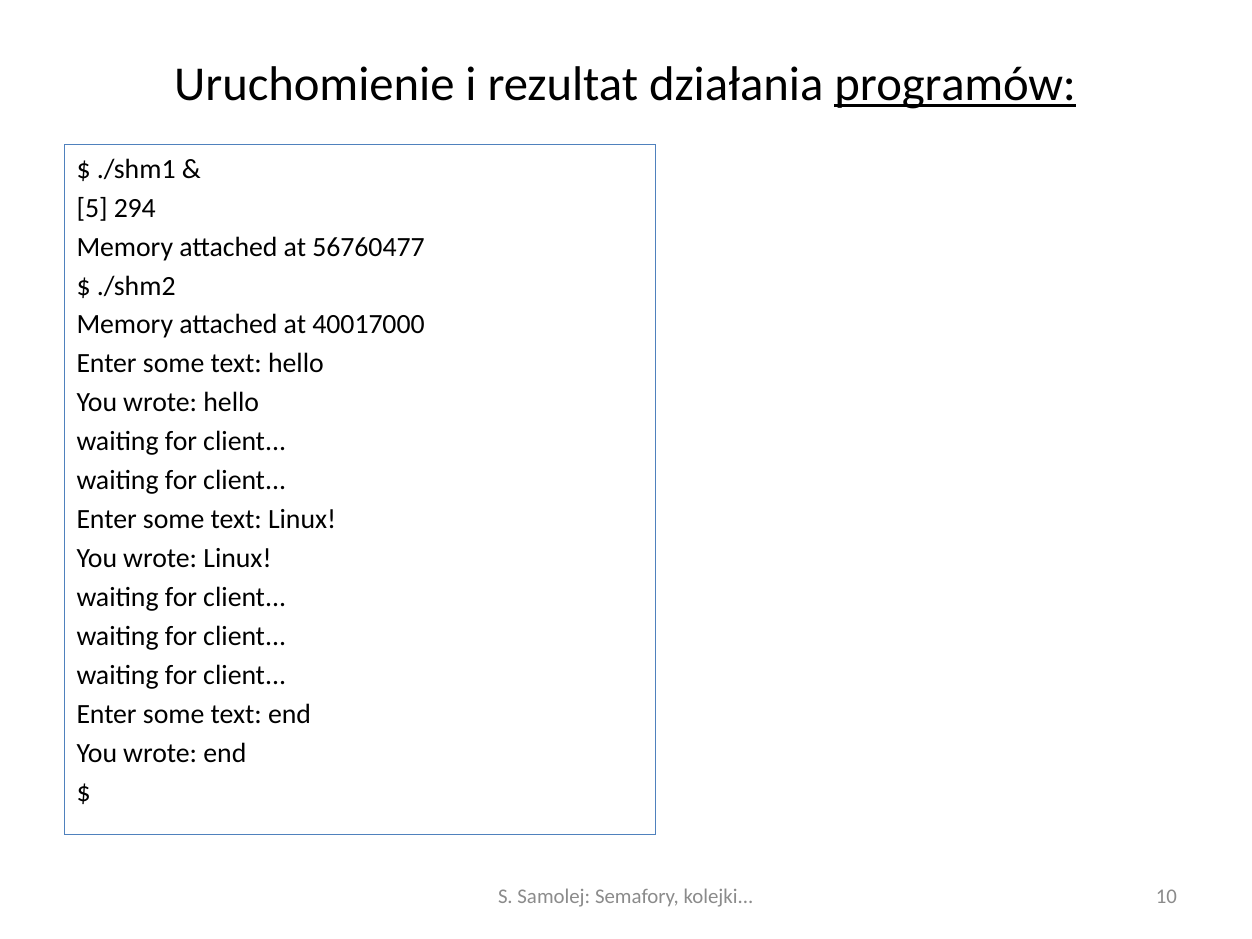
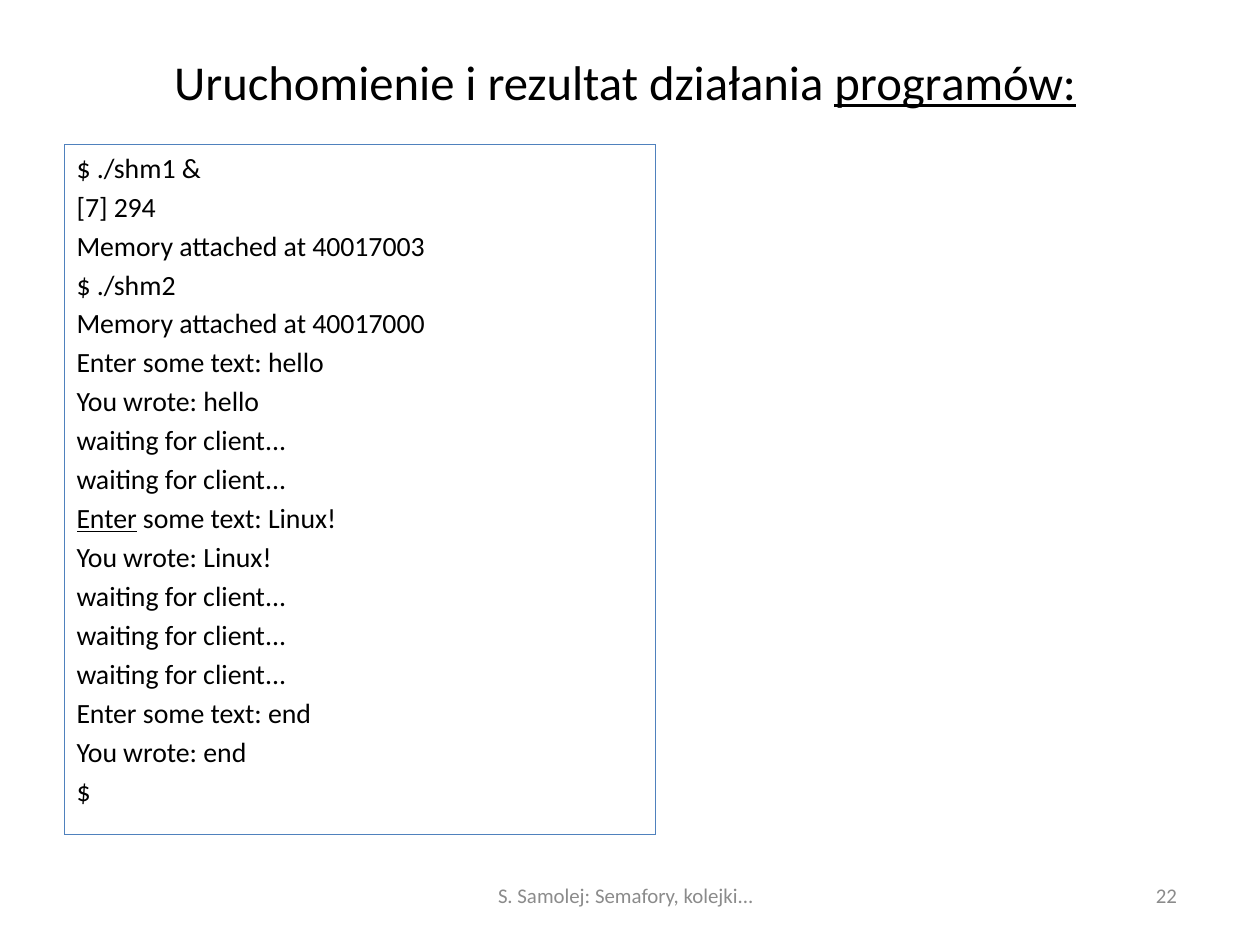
5: 5 -> 7 (92, 208)
56760477: 56760477 -> 40017003 (368, 247)
Enter underline: none -> present (107, 519)
10: 10 -> 22 (1166, 897)
